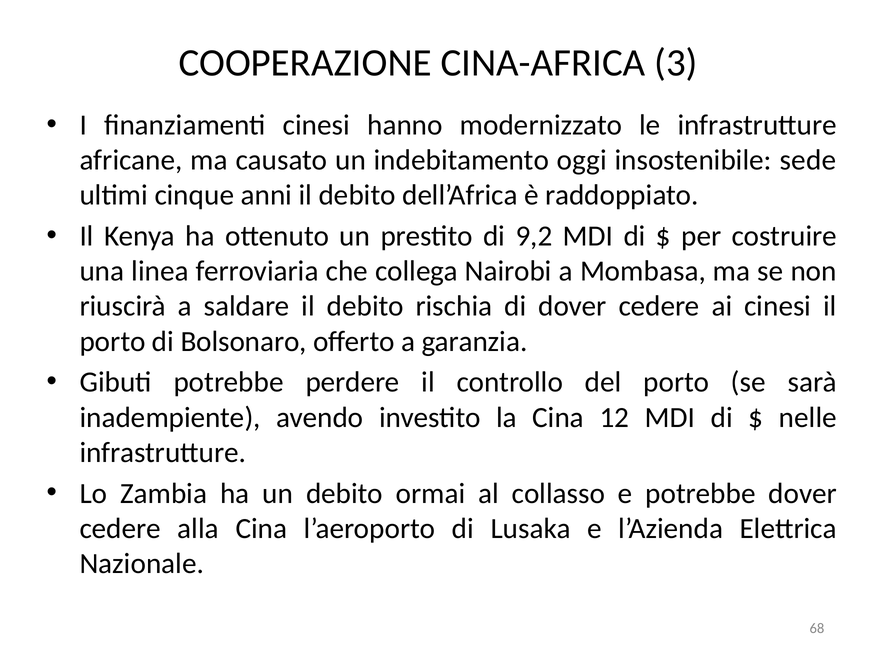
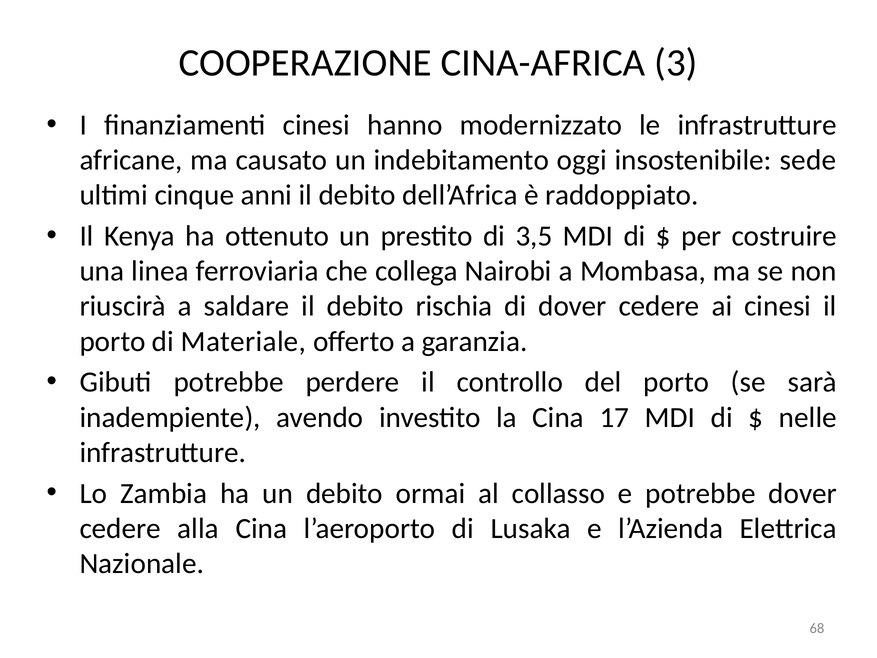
9,2: 9,2 -> 3,5 (534, 236)
Bolsonaro: Bolsonaro -> Materiale (243, 341)
12: 12 -> 17 (614, 417)
